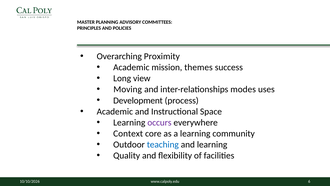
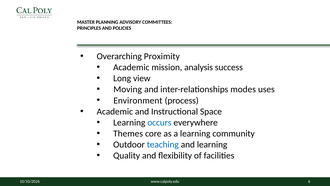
themes: themes -> analysis (199, 67)
Development: Development -> Environment (138, 100)
occurs colour: purple -> blue (159, 122)
Context: Context -> Themes (128, 133)
